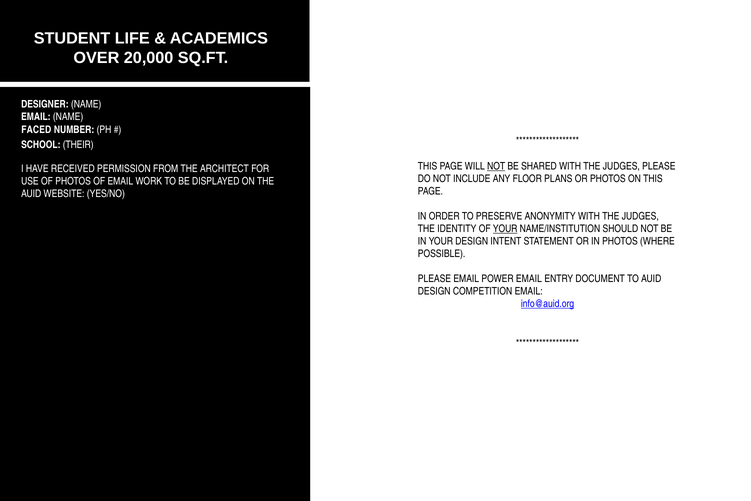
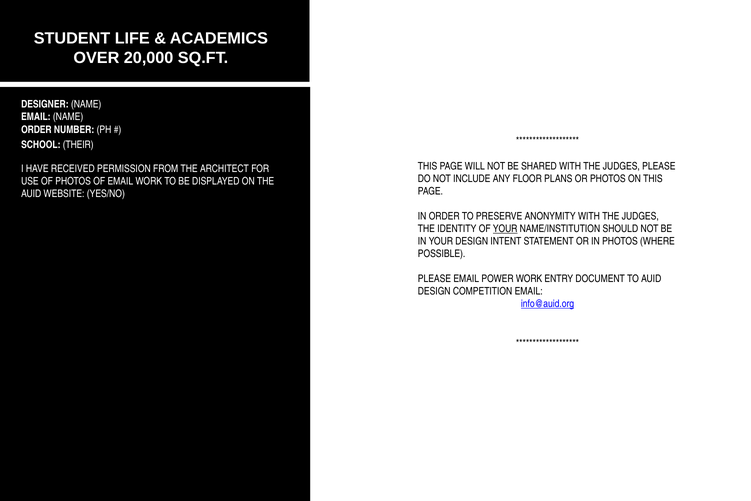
FACED: FACED -> ORDER (36, 130)
NOT underline: present -> none (496, 166)
POWER EMAIL: EMAIL -> WORK (529, 279)
